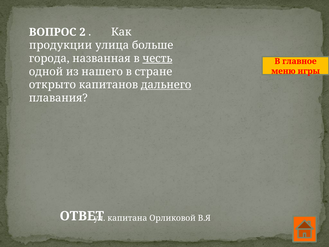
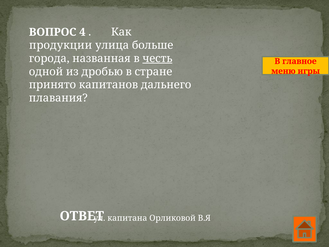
2: 2 -> 4 (82, 32)
нашего: нашего -> дробью (102, 72)
открыто: открыто -> принято (52, 85)
дальнего underline: present -> none (166, 85)
